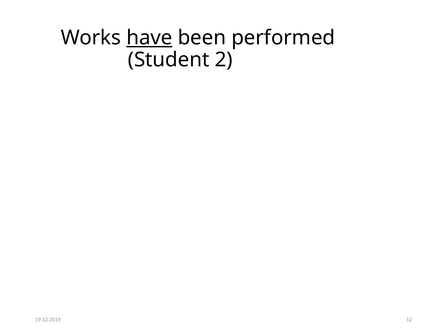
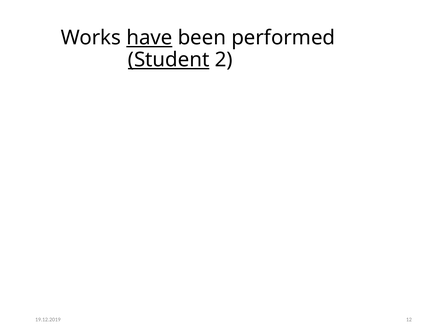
Student underline: none -> present (169, 60)
